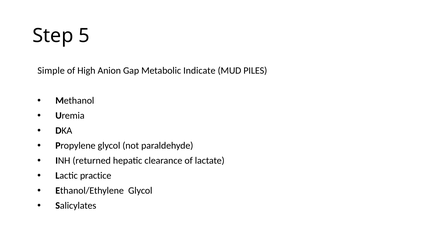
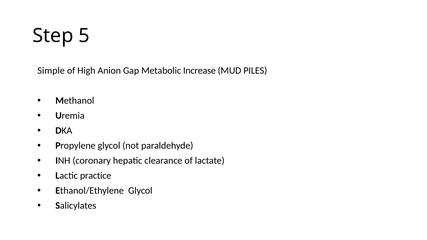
Indicate: Indicate -> Increase (199, 71)
returned: returned -> coronary (92, 161)
